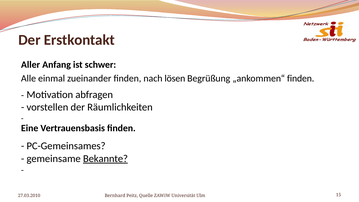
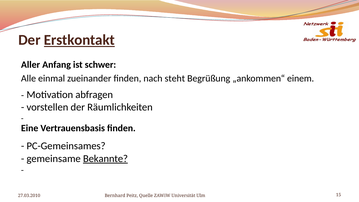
Erstkontakt underline: none -> present (79, 40)
lösen: lösen -> steht (175, 78)
„ankommen“ finden: finden -> einem (301, 78)
